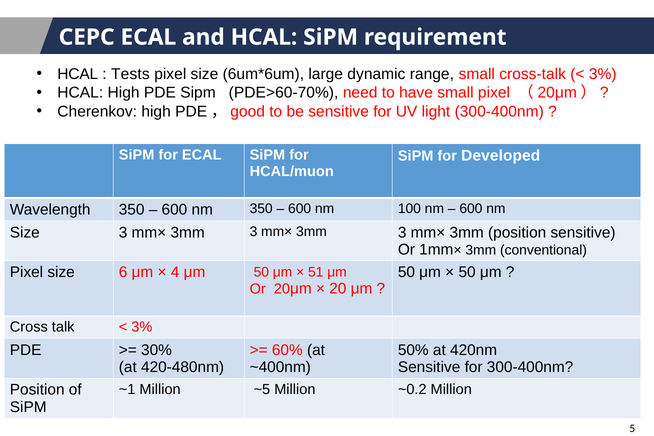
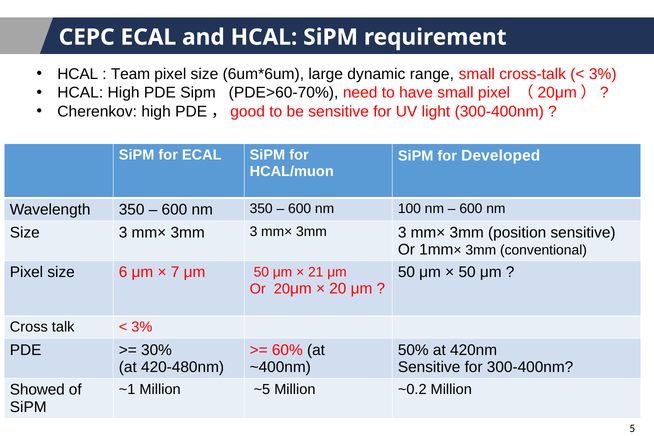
Tests: Tests -> Team (131, 74)
4: 4 -> 7 (175, 272)
51: 51 -> 21 (316, 272)
Position: Position -> Showed (37, 390)
